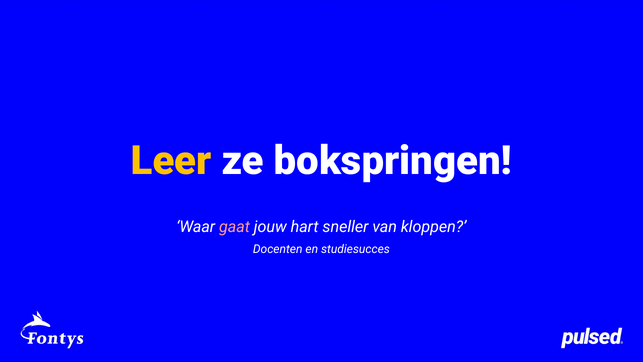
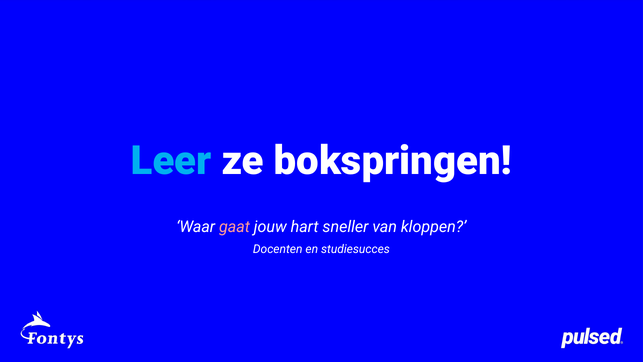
Leer colour: yellow -> light blue (171, 161)
